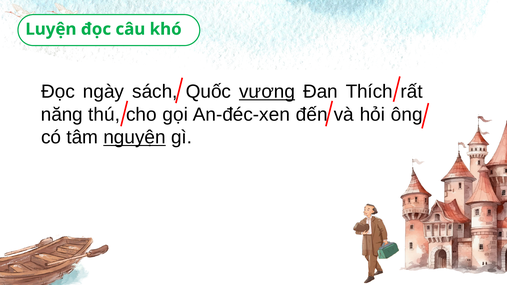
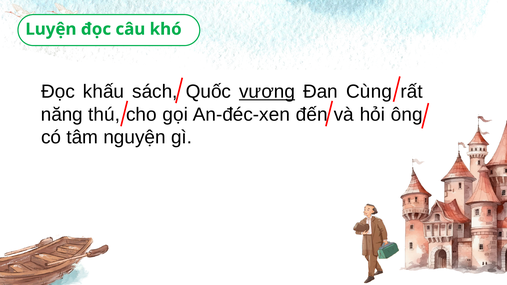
ngày: ngày -> khấu (104, 92)
Thích: Thích -> Cùng (369, 92)
nguyện underline: present -> none (135, 137)
